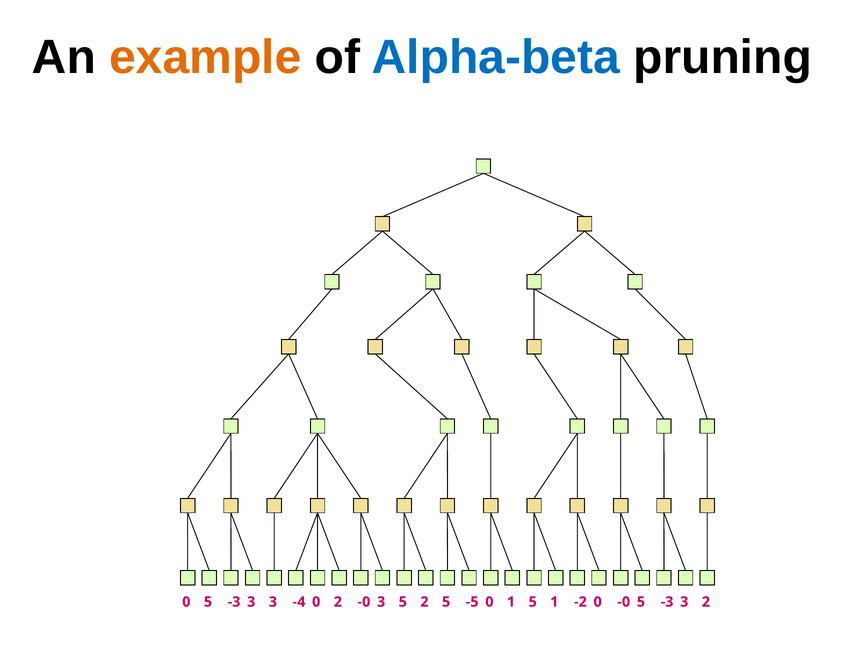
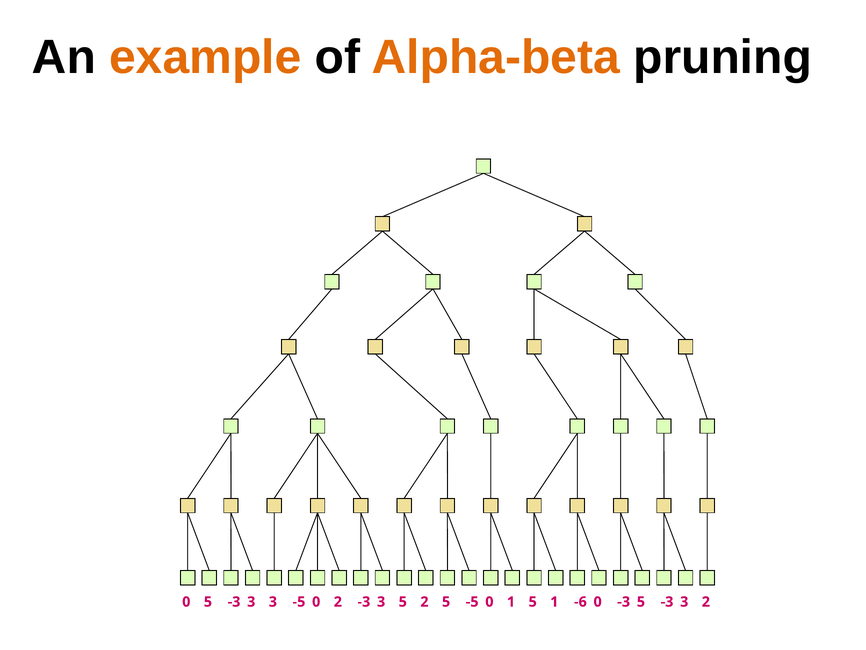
Alpha-beta colour: blue -> orange (496, 57)
-4: -4 -> -5 (299, 601)
-0: -0 -> -3 (364, 601)
-2: -2 -> -6 (580, 601)
3 -0: -0 -> -3 (624, 601)
